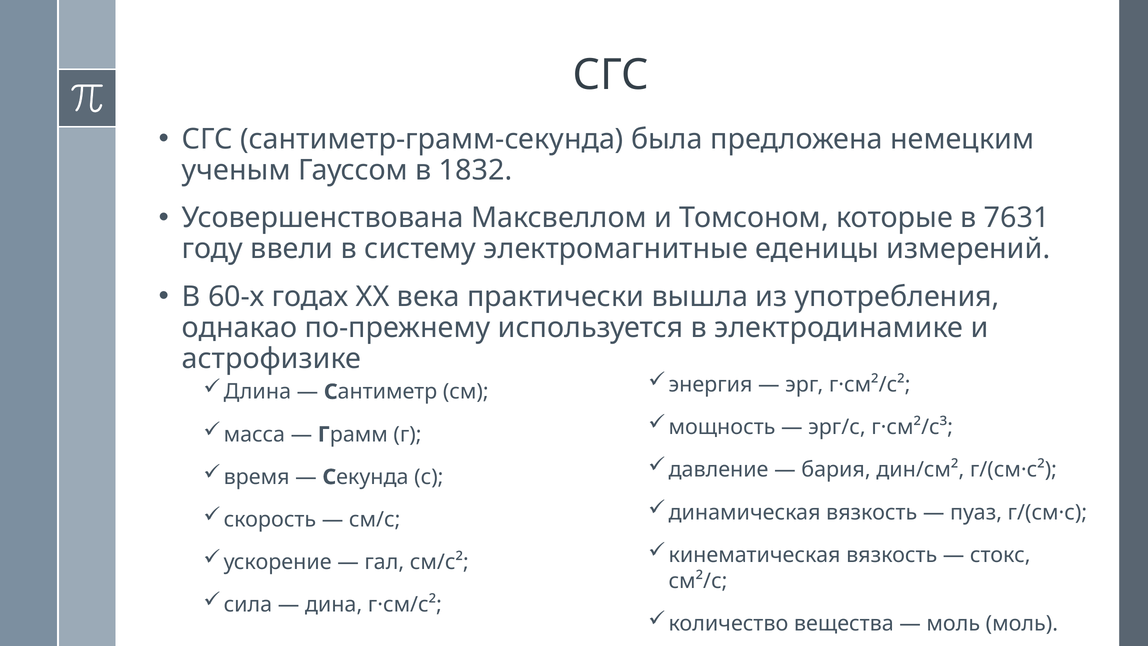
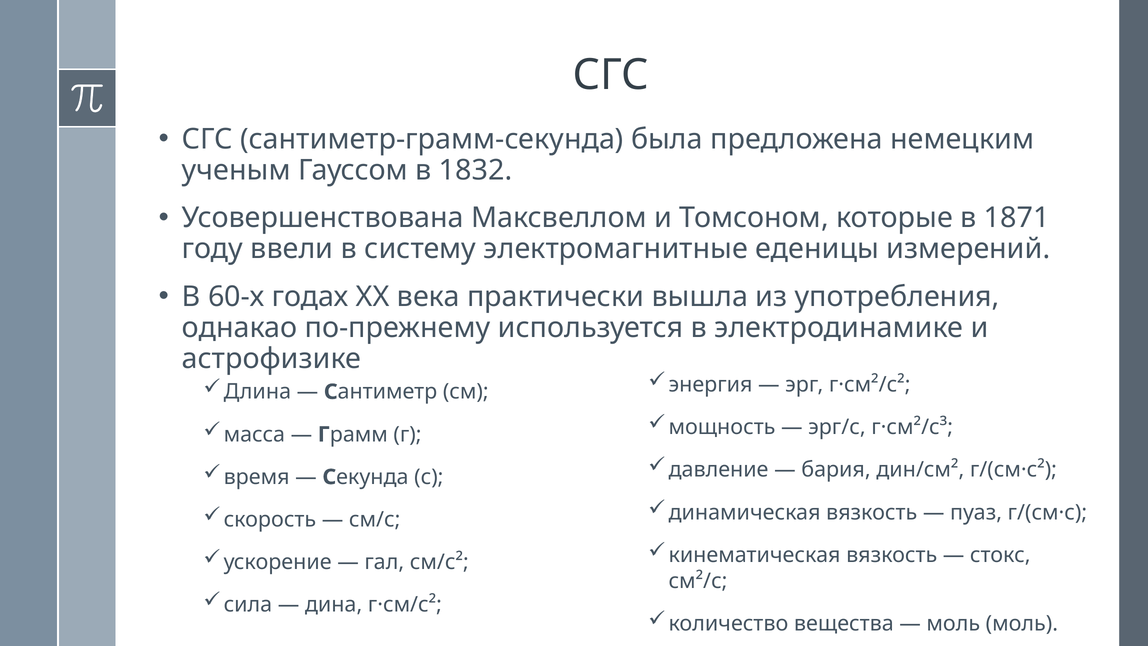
7631: 7631 -> 1871 (1017, 218)
